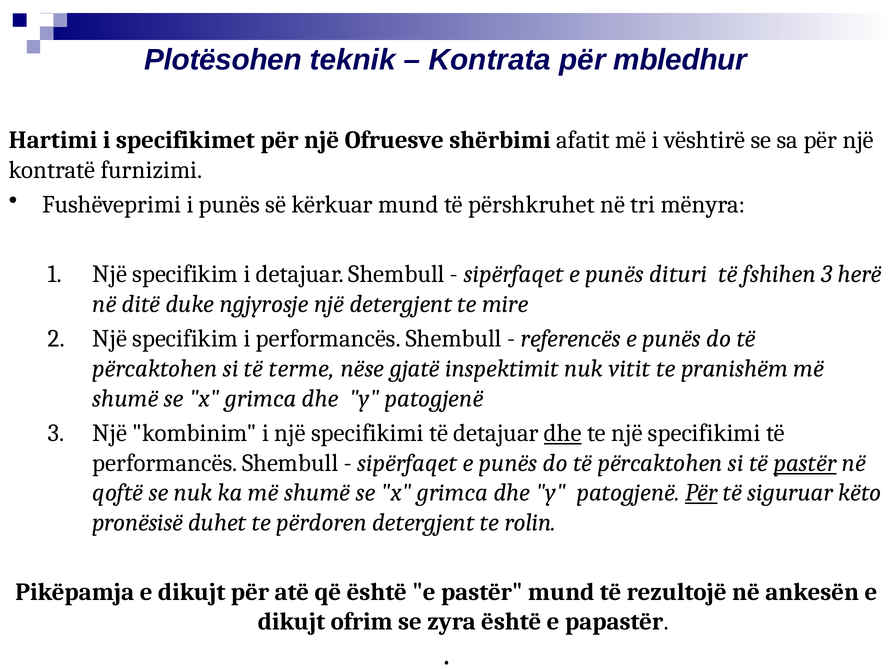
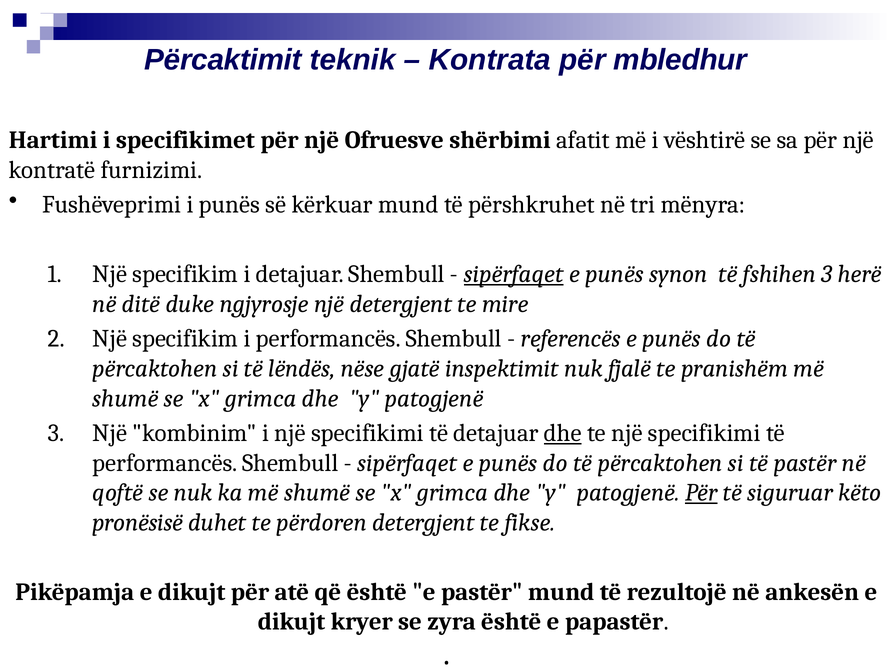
Plotësohen: Plotësohen -> Përcaktimit (223, 60)
sipërfaqet underline: none -> present (514, 274)
dituri: dituri -> synon (678, 274)
terme: terme -> lëndës (302, 368)
vitit: vitit -> fjalë (630, 368)
pastër underline: present -> none (805, 463)
rolin: rolin -> fikse (530, 522)
ofrim: ofrim -> kryer (362, 621)
